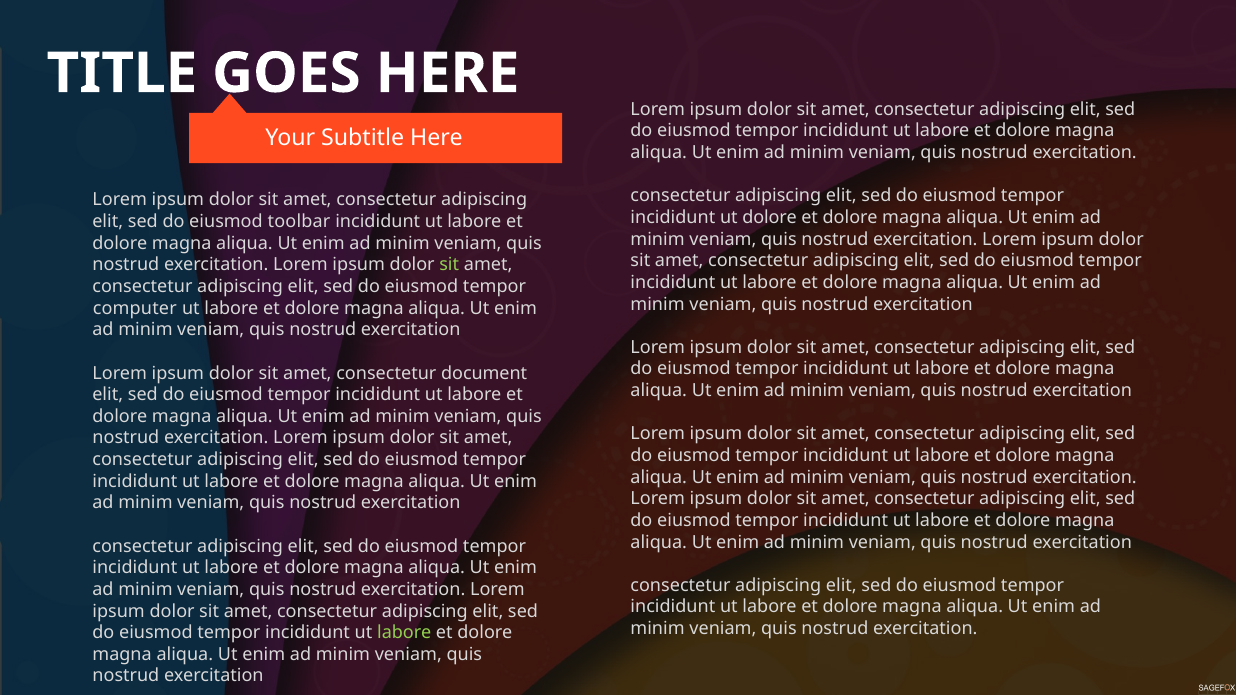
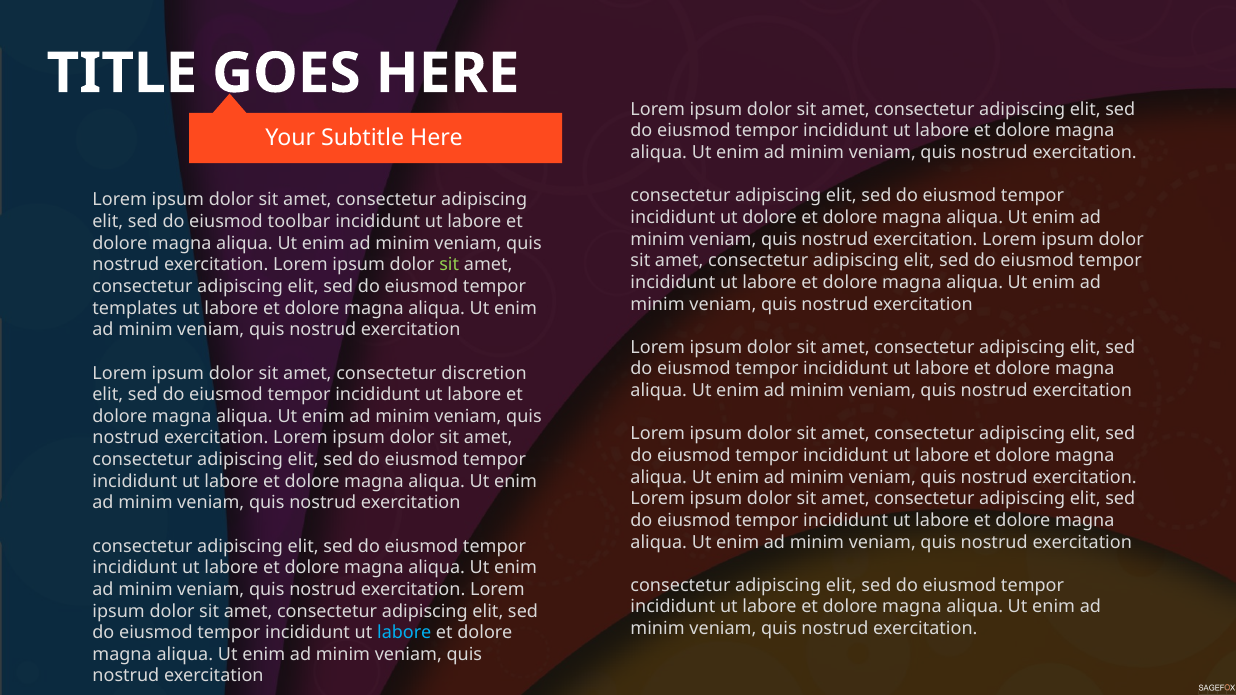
computer: computer -> templates (135, 308)
document: document -> discretion (484, 373)
labore colour: light green -> light blue (404, 633)
